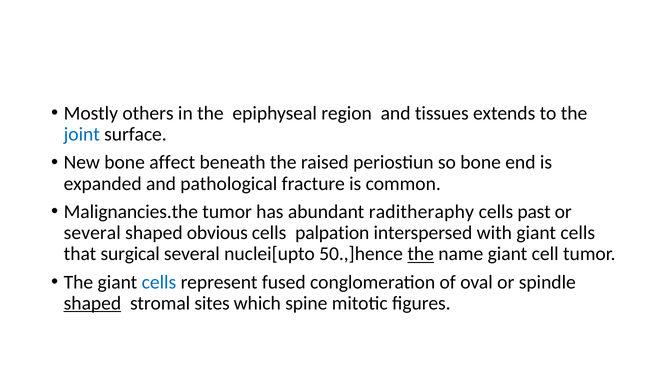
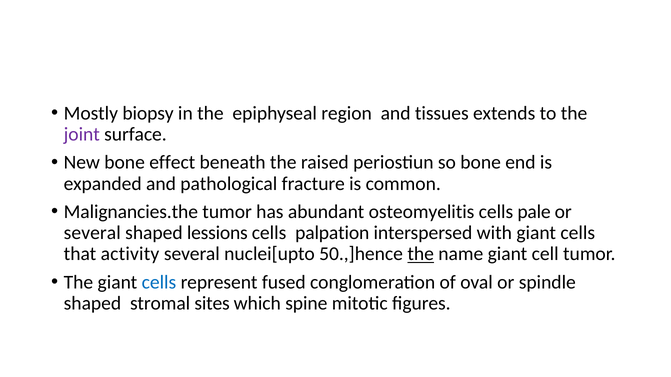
others: others -> biopsy (148, 113)
joint colour: blue -> purple (82, 135)
affect: affect -> effect (172, 163)
raditheraphy: raditheraphy -> osteomyelitis (421, 212)
past: past -> pale (534, 212)
obvious: obvious -> lessions (217, 233)
surgical: surgical -> activity (130, 254)
shaped underline: present -> none (92, 304)
